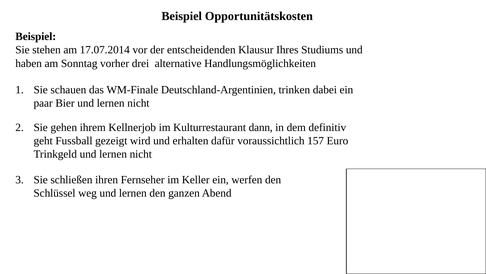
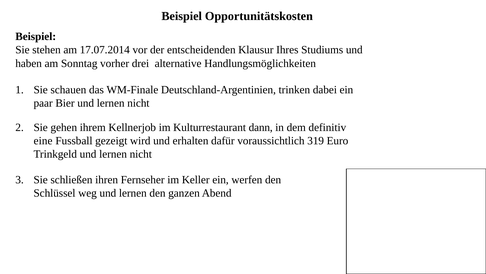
geht: geht -> eine (43, 140)
157: 157 -> 319 (316, 140)
